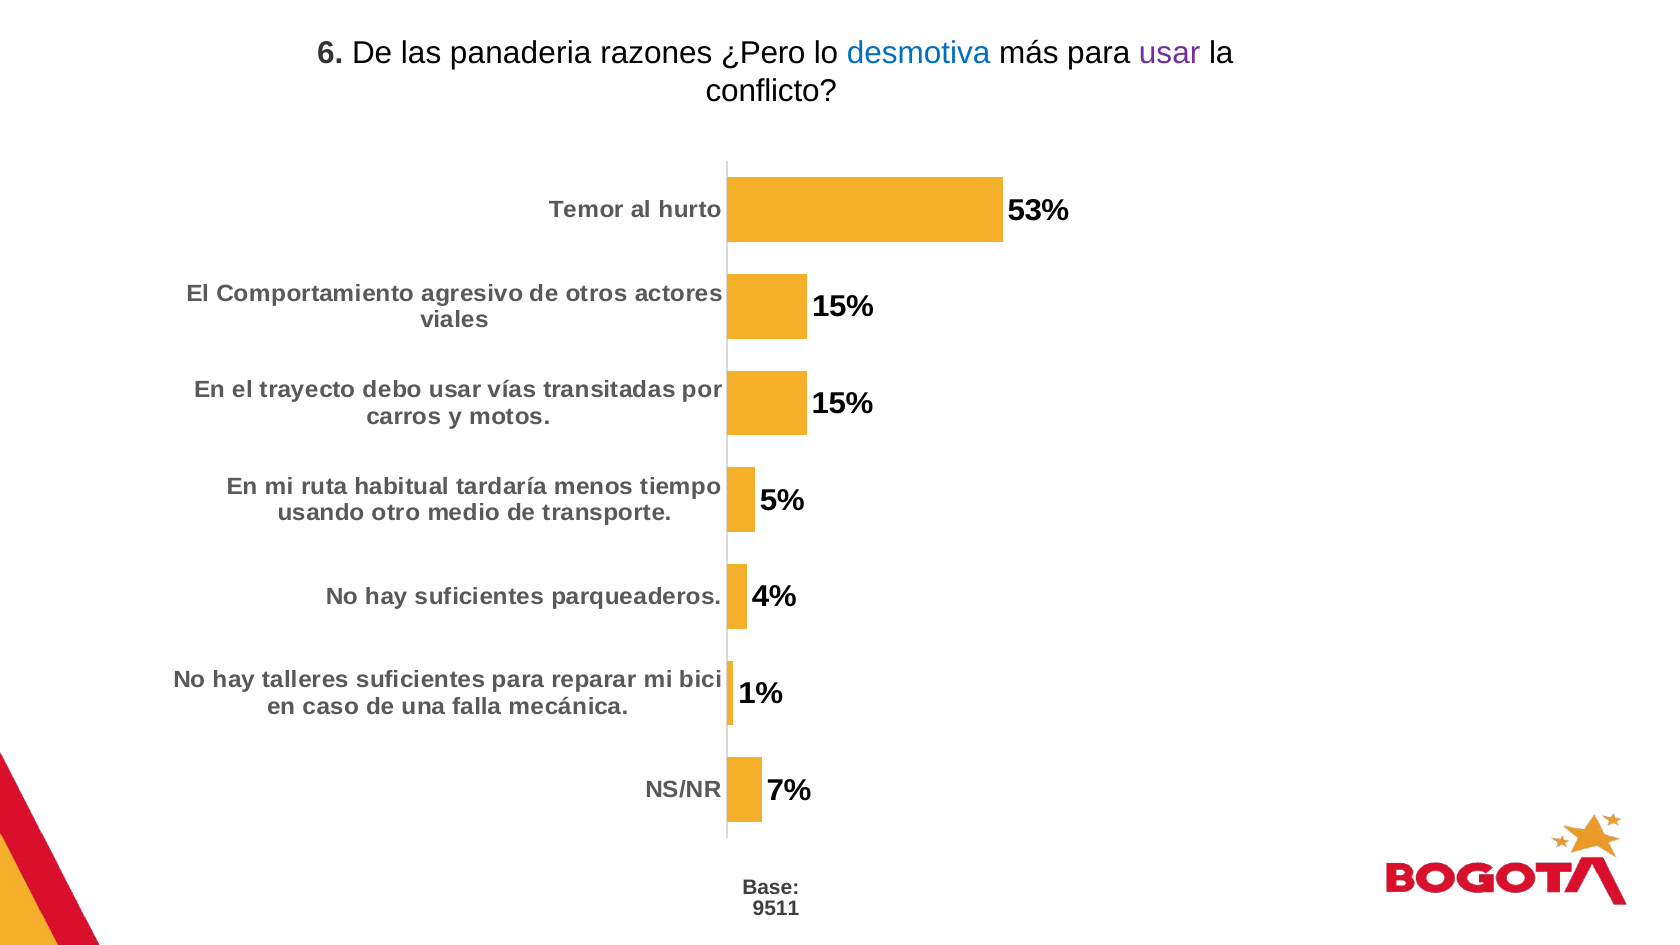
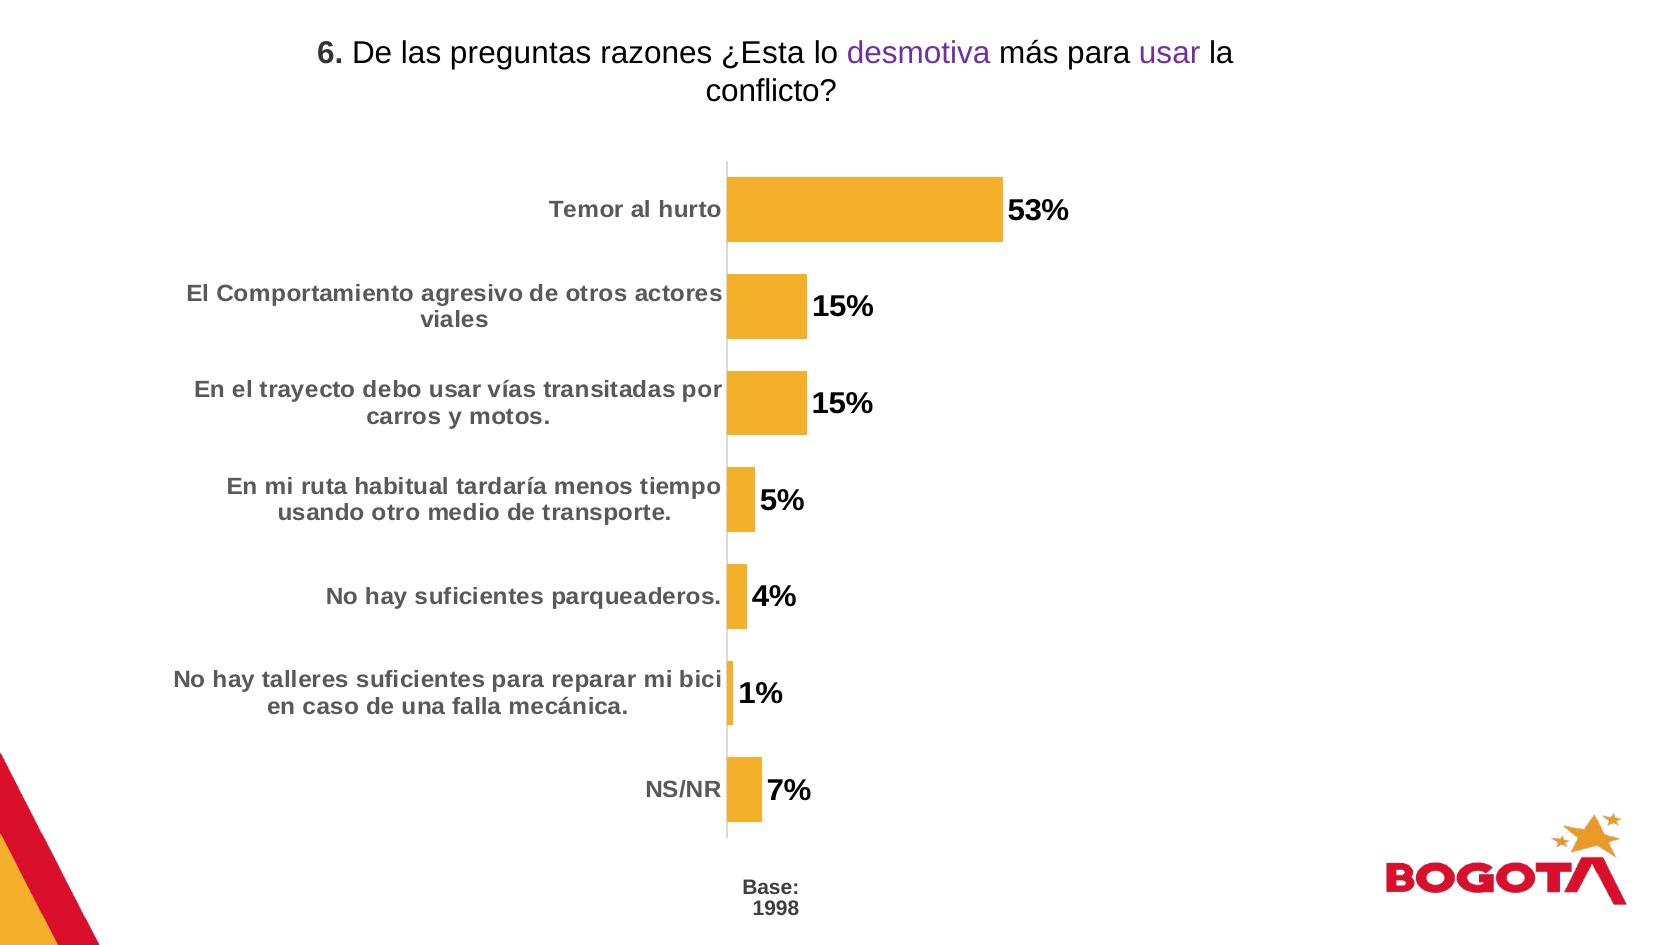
panaderia: panaderia -> preguntas (521, 53)
¿Pero: ¿Pero -> ¿Esta (763, 53)
desmotiva colour: blue -> purple (919, 53)
9511: 9511 -> 1998 (776, 908)
